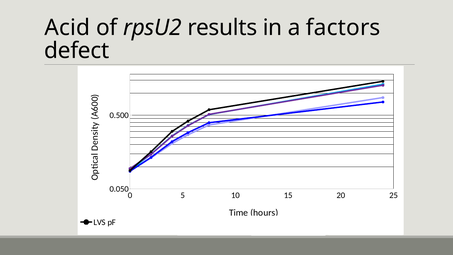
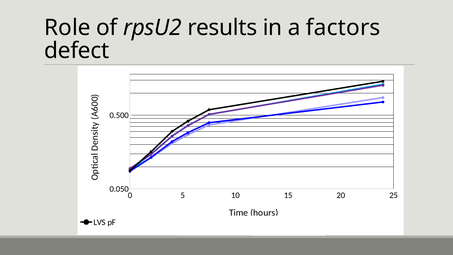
Acid: Acid -> Role (67, 28)
